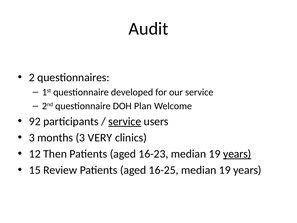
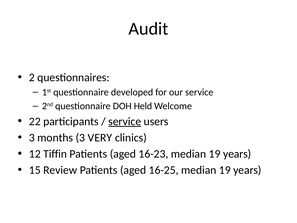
Plan: Plan -> Held (143, 106)
92: 92 -> 22 (35, 121)
Then: Then -> Tiffin (55, 154)
years underline: present -> none (237, 154)
